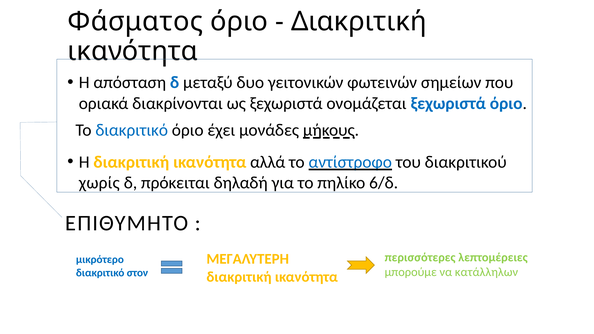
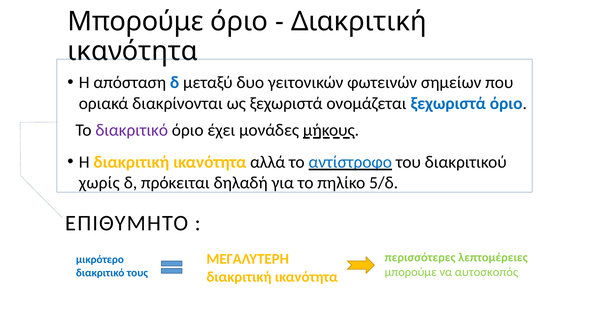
Φάσματος: Φάσματος -> Μπορούμε (136, 22)
διακριτικό colour: blue -> purple (132, 130)
6/δ: 6/δ -> 5/δ (384, 183)
κατάλληλων: κατάλληλων -> αυτοσκοπός (487, 272)
στον: στον -> τους (137, 273)
